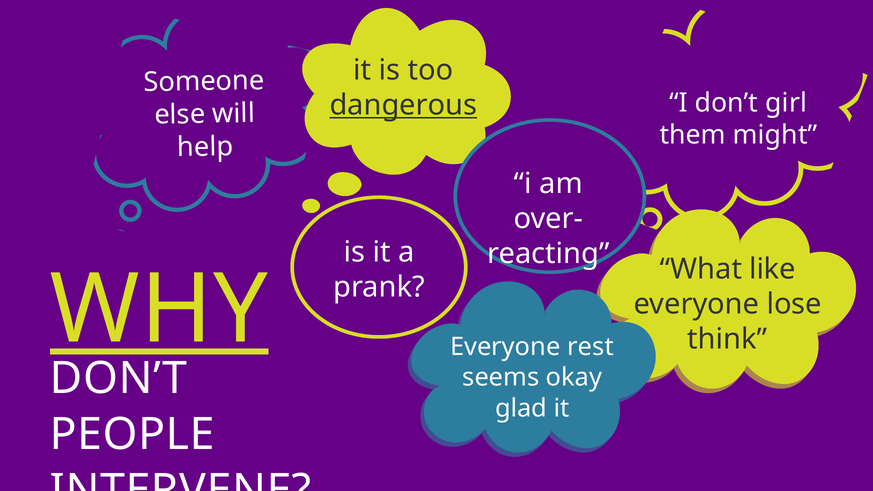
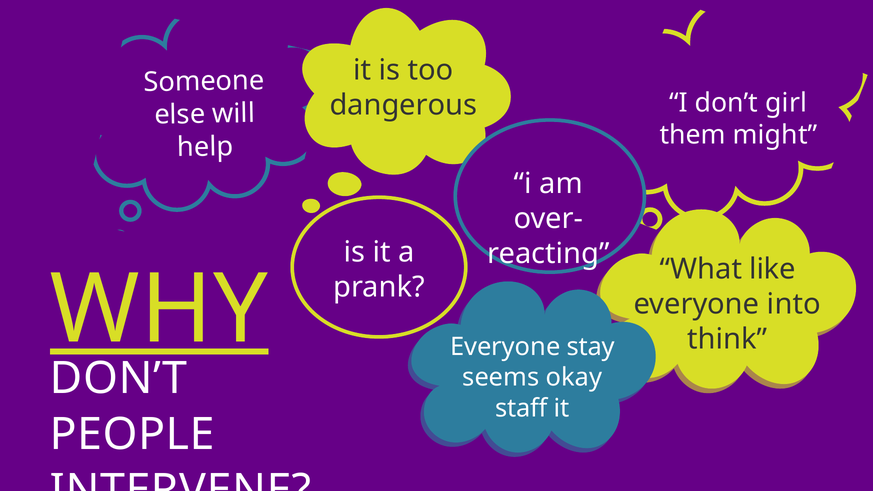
dangerous underline: present -> none (403, 105)
lose: lose -> into (794, 304)
rest: rest -> stay (591, 347)
glad: glad -> staff (521, 408)
